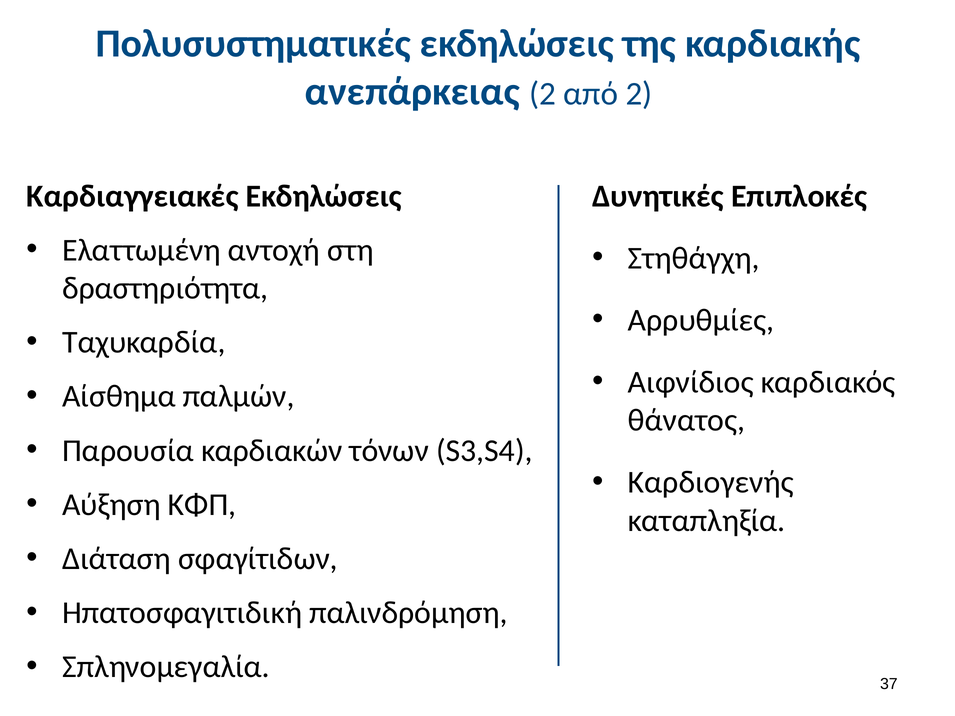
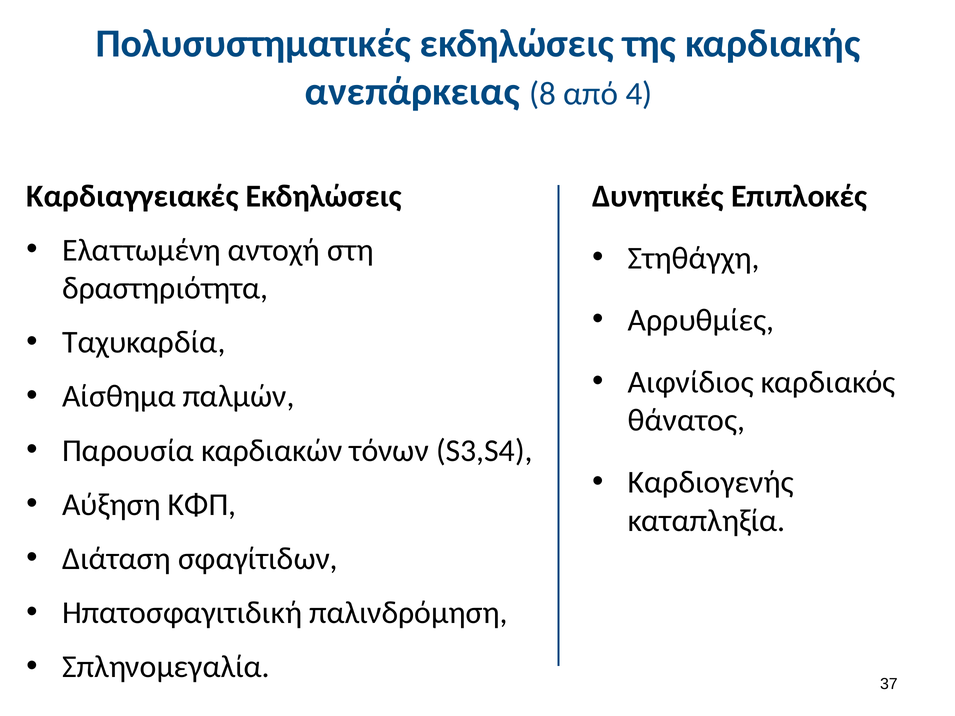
ανεπάρκειας 2: 2 -> 8 (543, 94)
από 2: 2 -> 4 (639, 94)
